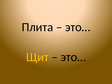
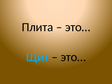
Щит colour: yellow -> light blue (37, 57)
